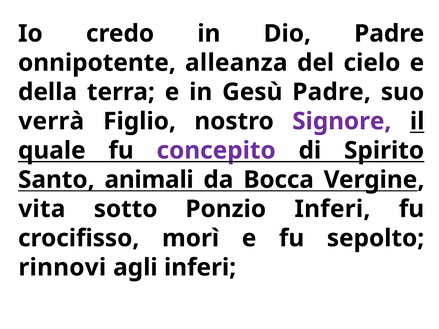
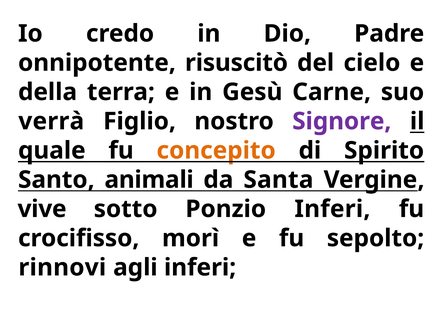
alleanza: alleanza -> risuscitò (236, 63)
Gesù Padre: Padre -> Carne (332, 92)
concepito colour: purple -> orange (216, 151)
Bocca: Bocca -> Santa (278, 180)
vita: vita -> vive (42, 209)
